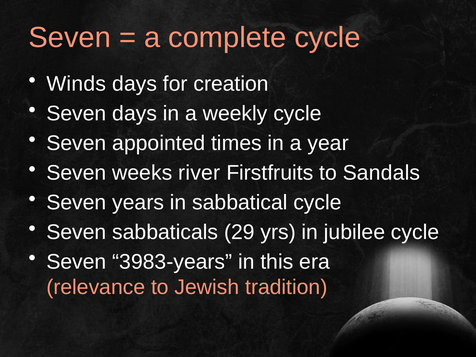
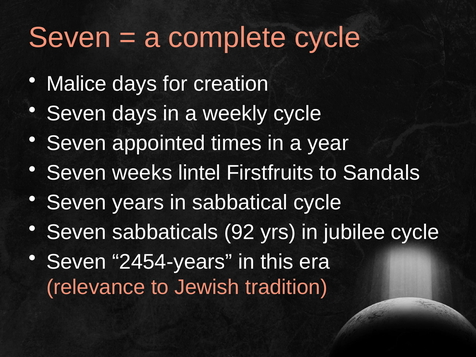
Winds: Winds -> Malice (76, 84)
river: river -> lintel (199, 173)
29: 29 -> 92 (239, 232)
3983-years: 3983-years -> 2454-years (172, 262)
